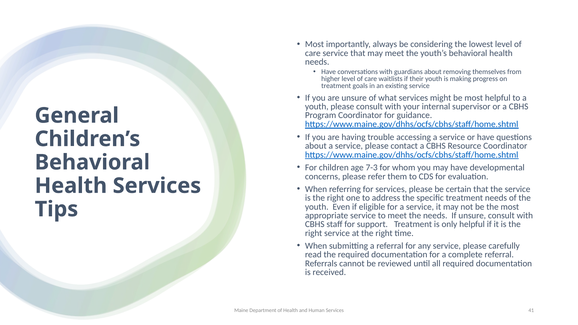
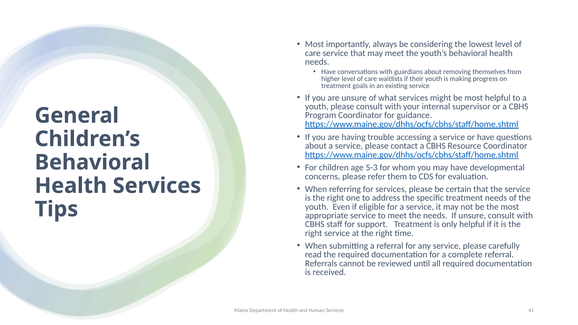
7-3: 7-3 -> 5-3 (372, 168)
